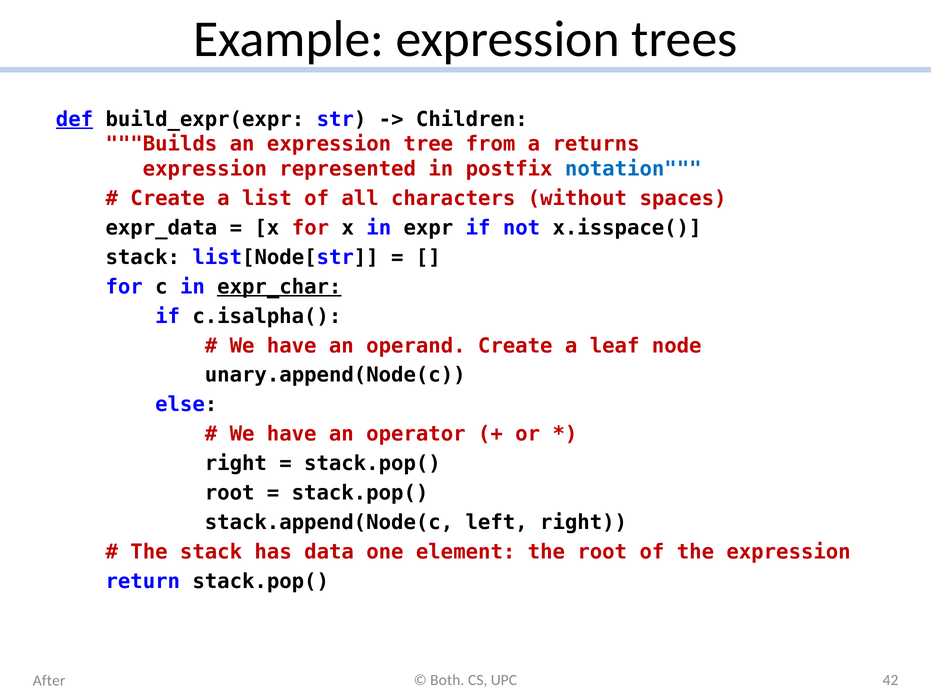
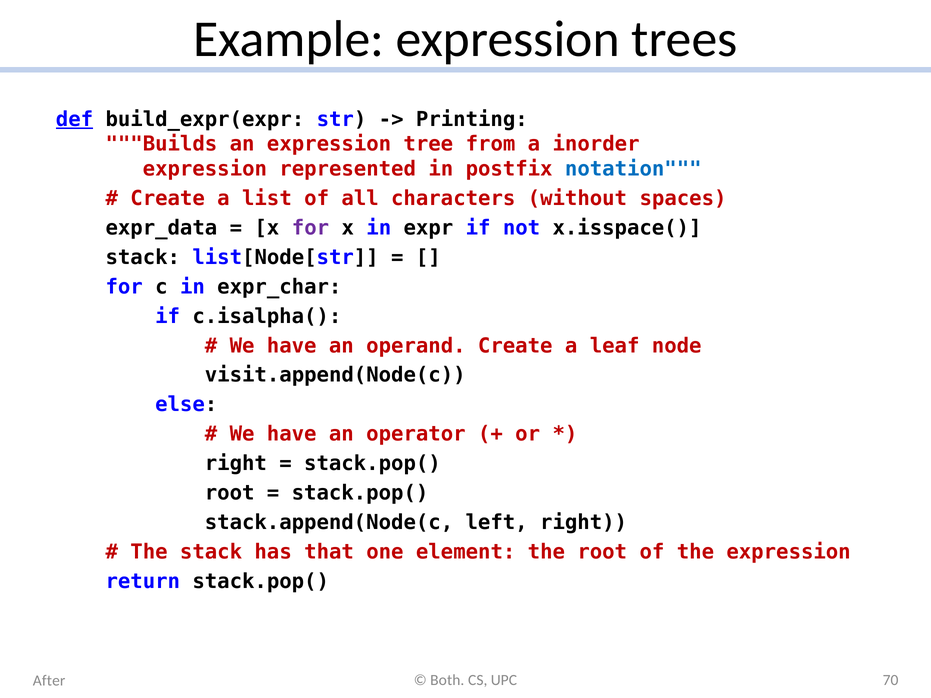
Children: Children -> Printing (472, 119)
returns: returns -> inorder (596, 144)
for colour: red -> purple (311, 228)
expr_char underline: present -> none (279, 287)
unary.append(Node(c: unary.append(Node(c -> visit.append(Node(c (335, 375)
data: data -> that (329, 552)
42: 42 -> 70 (891, 681)
